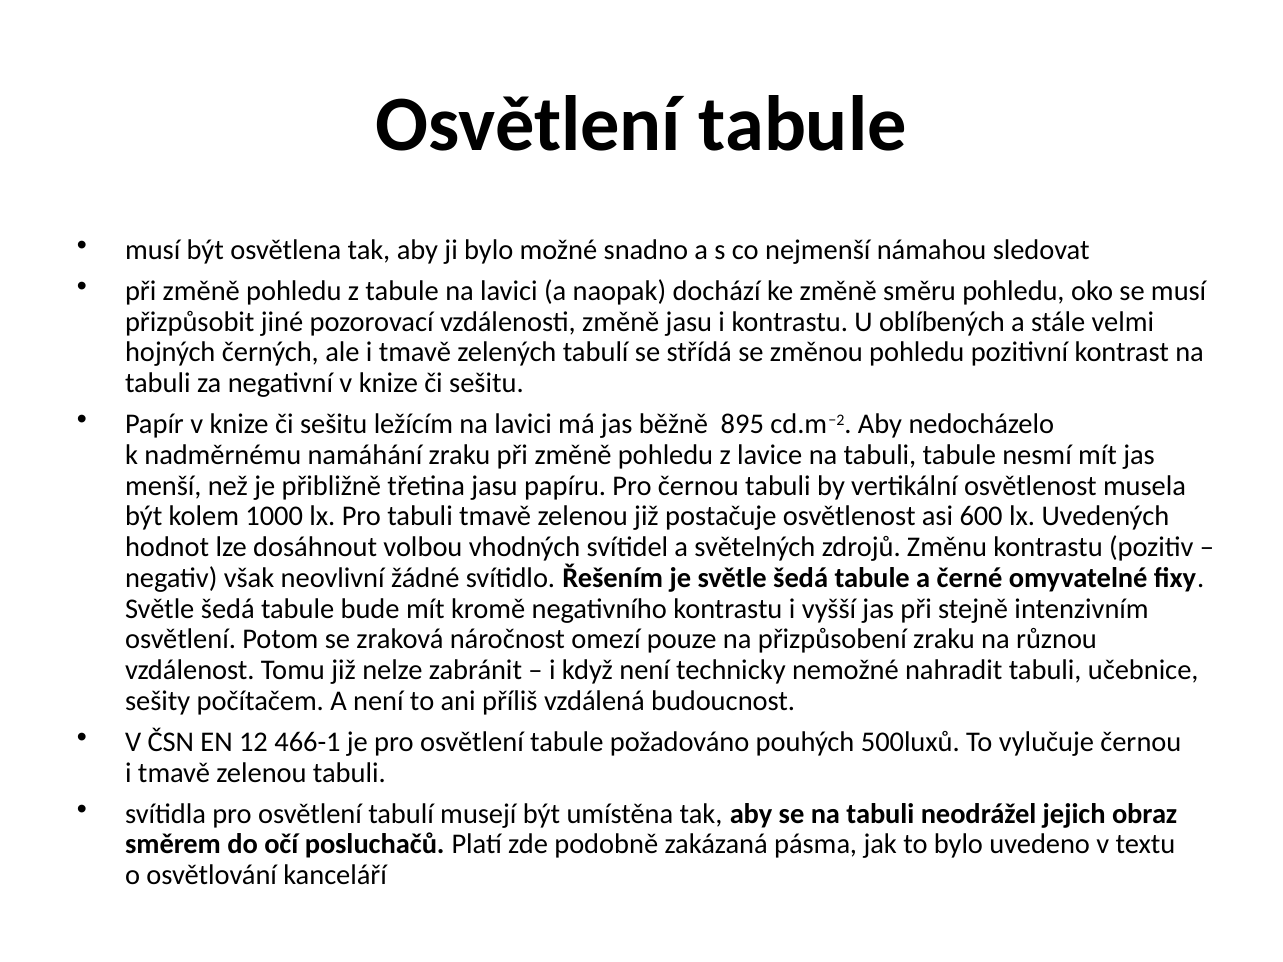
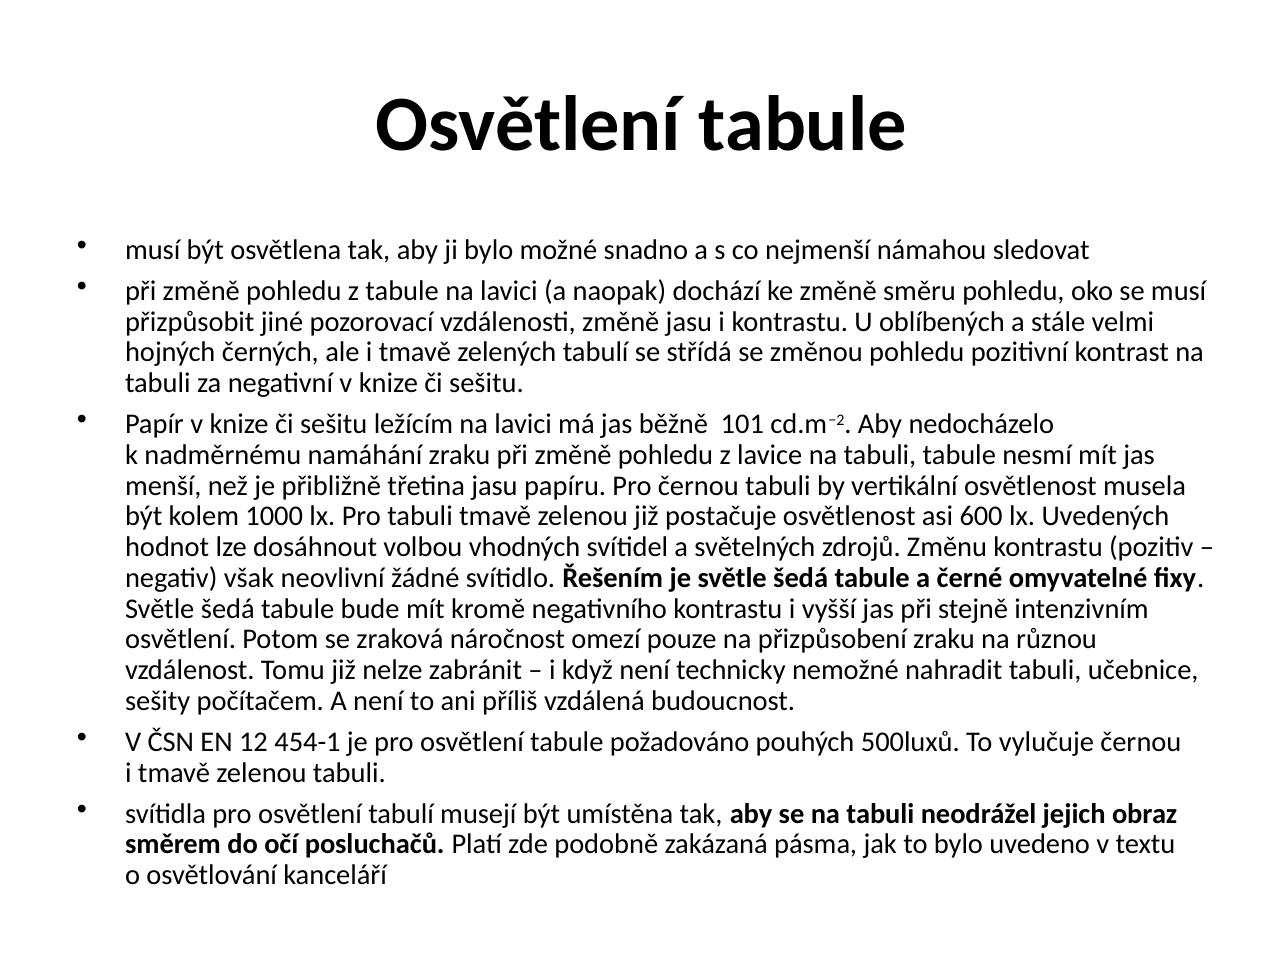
895: 895 -> 101 (742, 424)
466-1: 466-1 -> 454-1 (308, 742)
